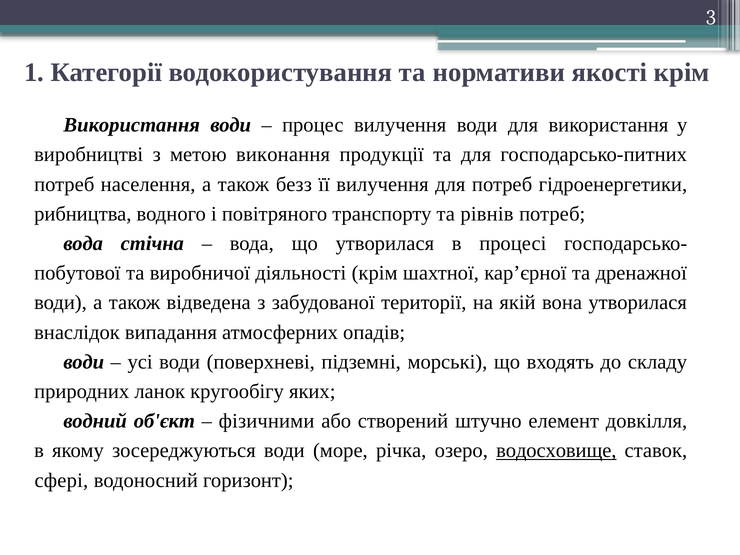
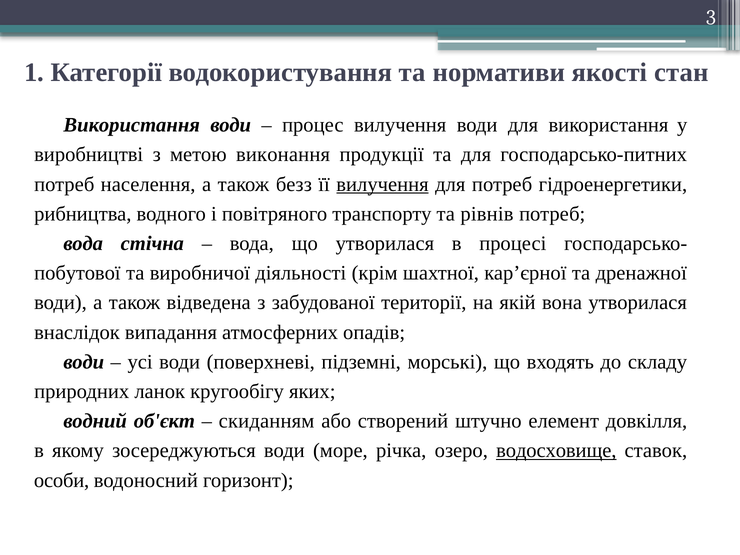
якості крім: крім -> стан (682, 73)
вилучення underline: none -> present (383, 184)
фізичними: фізичними -> скиданням (267, 421)
сфері: сфері -> особи (62, 480)
